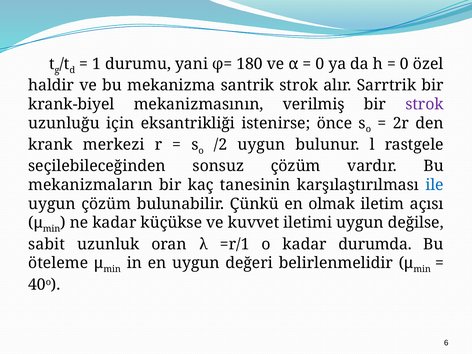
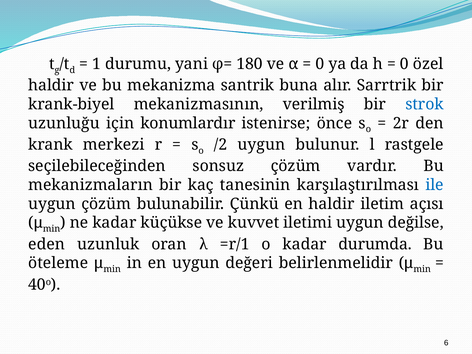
santrik strok: strok -> buna (299, 85)
strok colour: purple -> blue (425, 104)
eksantrikliği: eksantrikliği -> konumlardır (188, 123)
en olmak: olmak -> haldir (332, 204)
sabit: sabit -> eden (47, 244)
